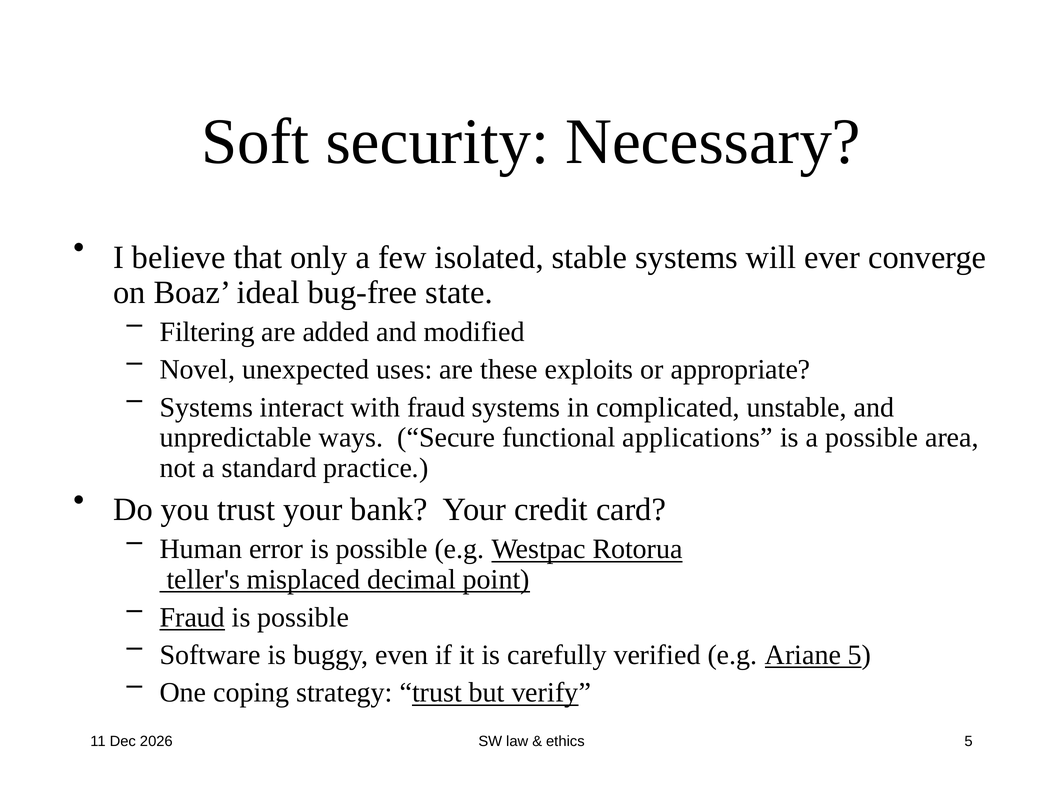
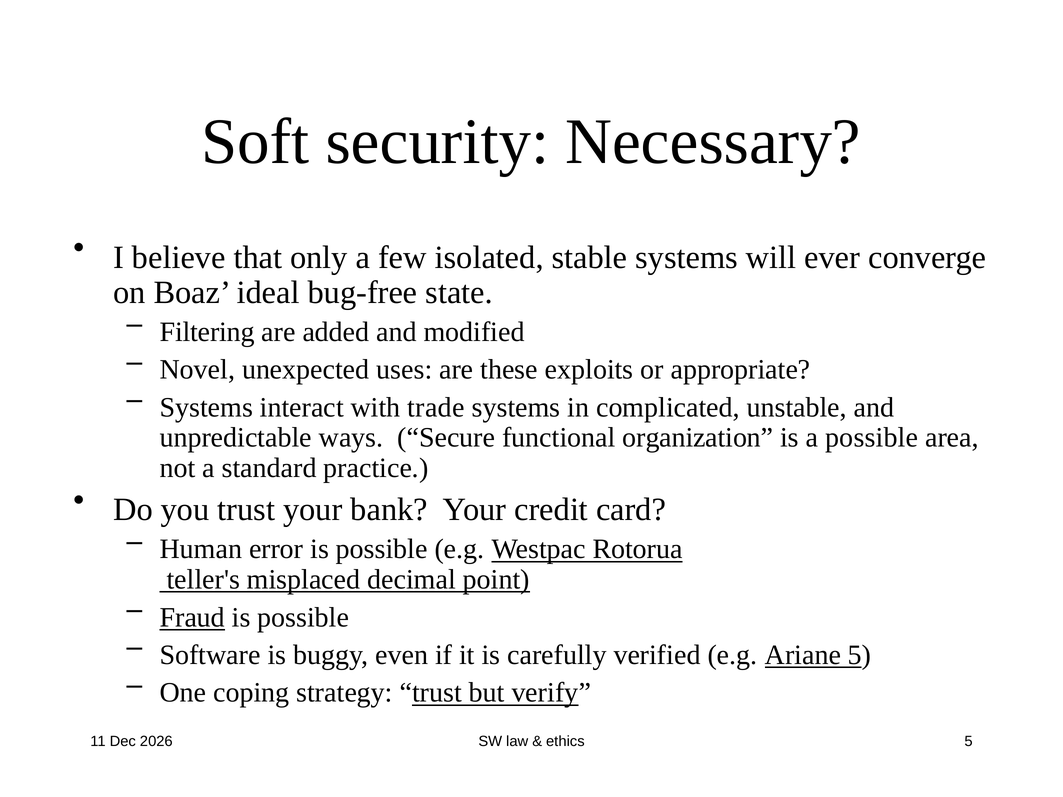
with fraud: fraud -> trade (436, 407)
applications: applications -> organization (698, 438)
